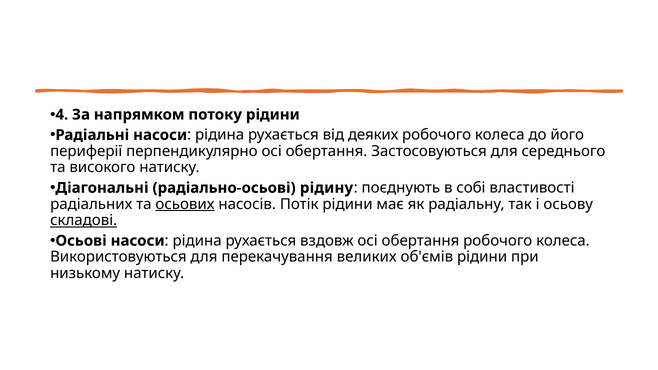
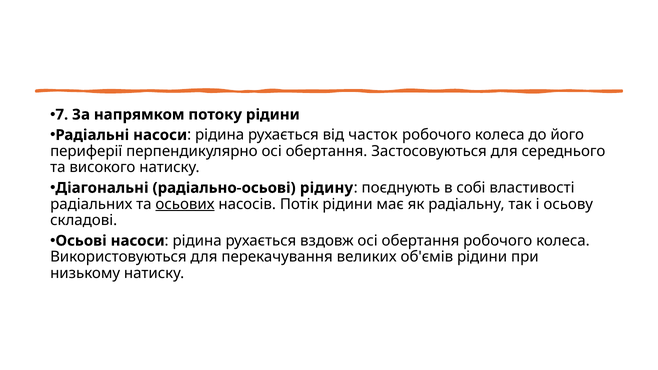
4: 4 -> 7 (62, 115)
деяких: деяких -> часток (373, 135)
складові underline: present -> none (84, 220)
